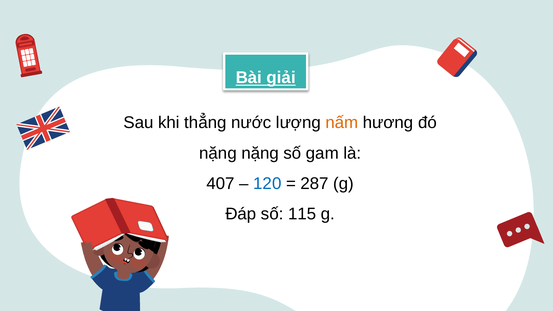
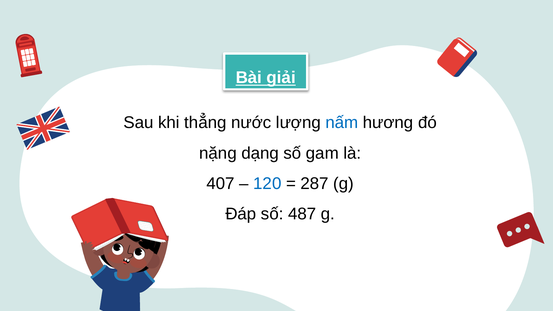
nấm colour: orange -> blue (342, 123)
nặng nặng: nặng -> dạng (260, 153)
115: 115 -> 487 (302, 214)
